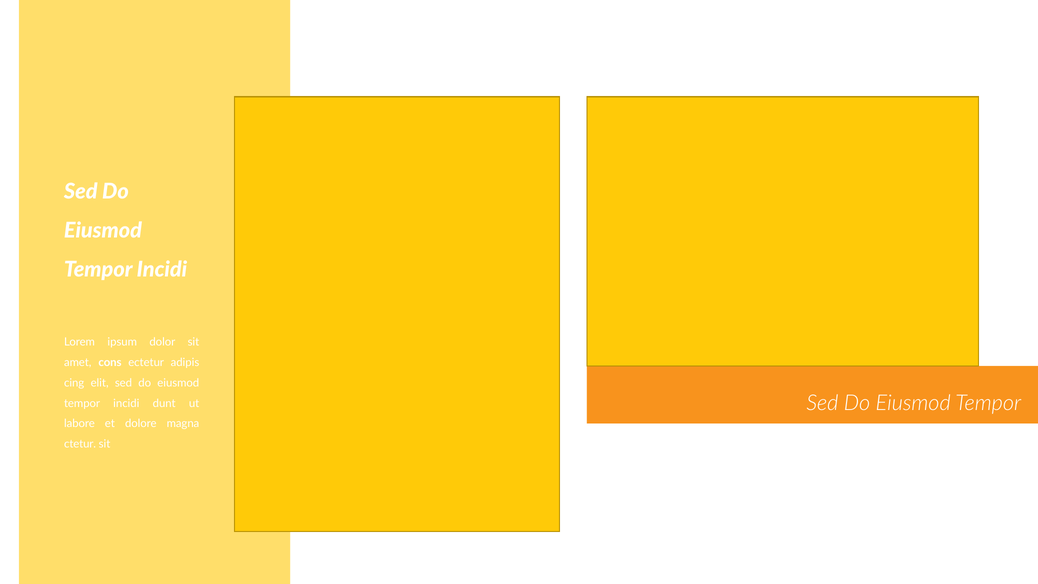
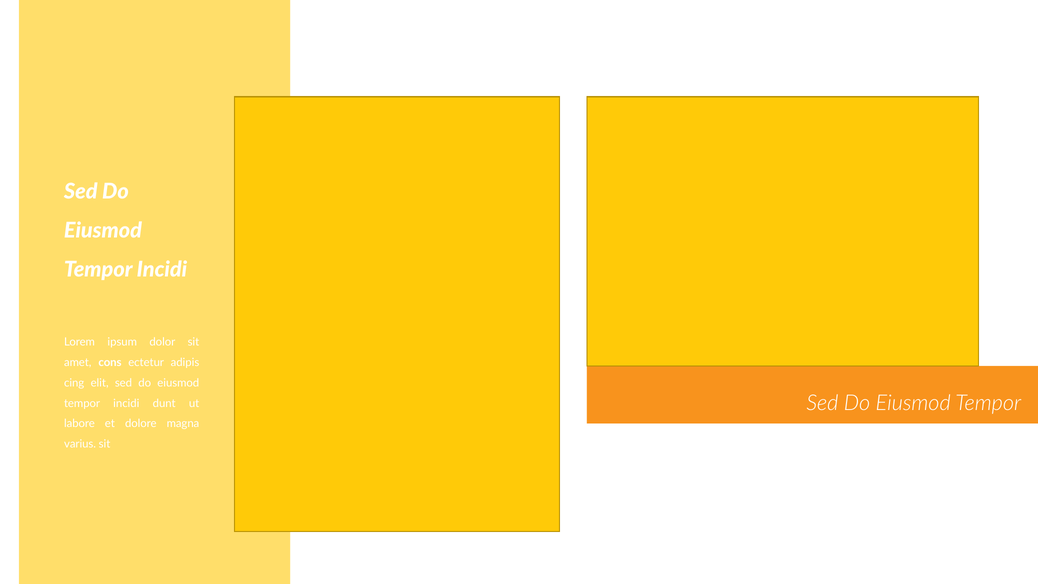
ctetur: ctetur -> varius (80, 444)
